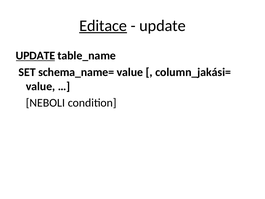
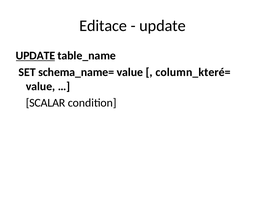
Editace underline: present -> none (103, 26)
column_jakási=: column_jakási= -> column_které= (193, 72)
NEBOLI: NEBOLI -> SCALAR (46, 103)
